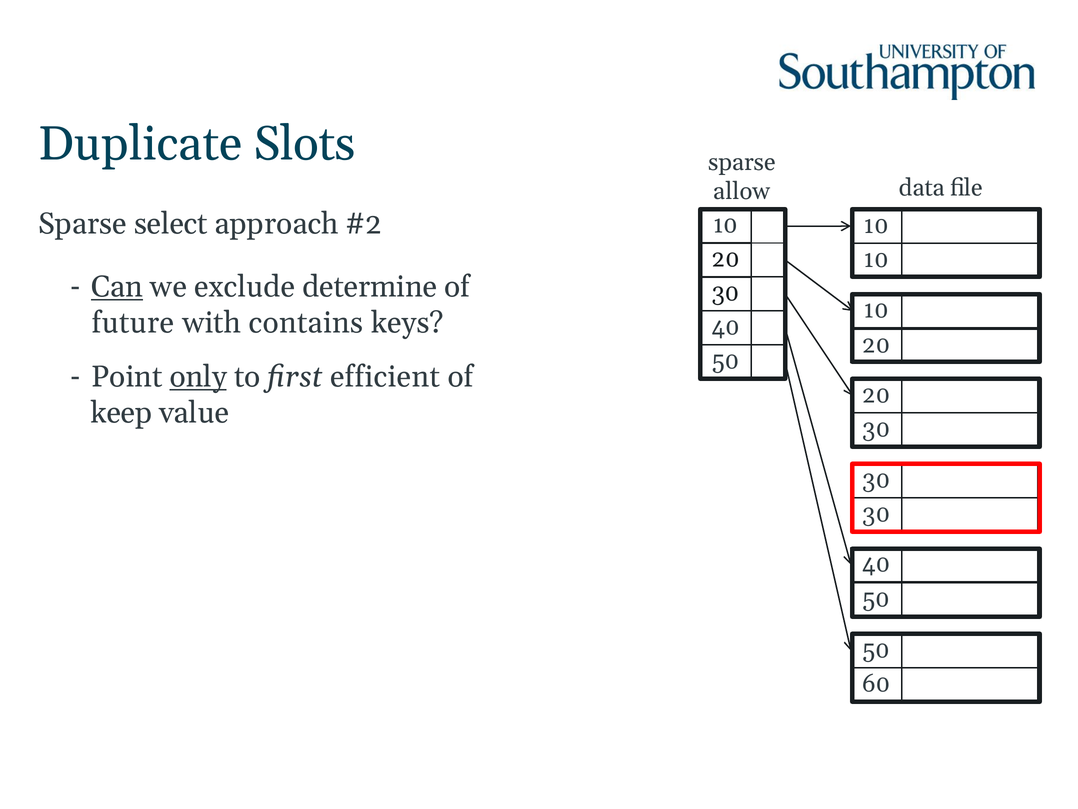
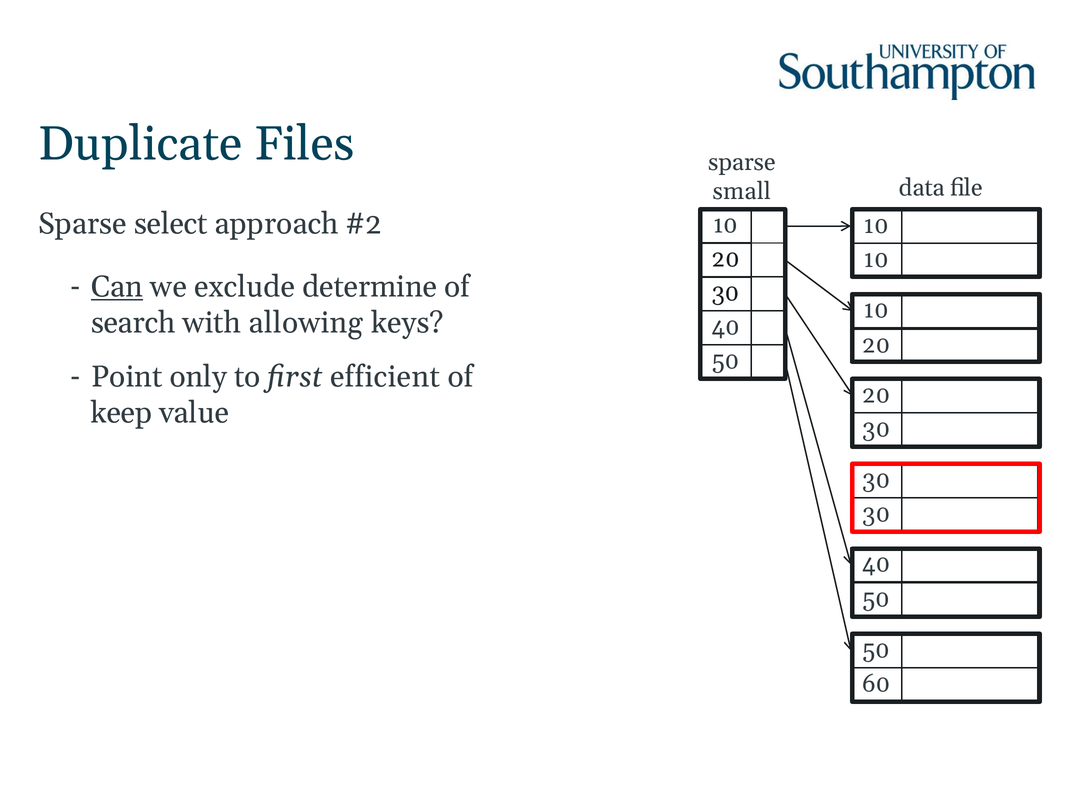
Slots: Slots -> Files (304, 144)
allow: allow -> small (742, 191)
future: future -> search (133, 323)
contains: contains -> allowing (306, 323)
only underline: present -> none (198, 377)
